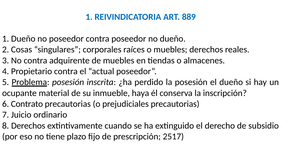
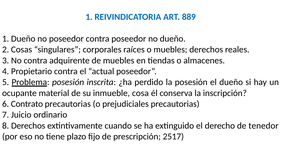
haya: haya -> cosa (140, 93)
subsidio: subsidio -> tenedor (264, 126)
